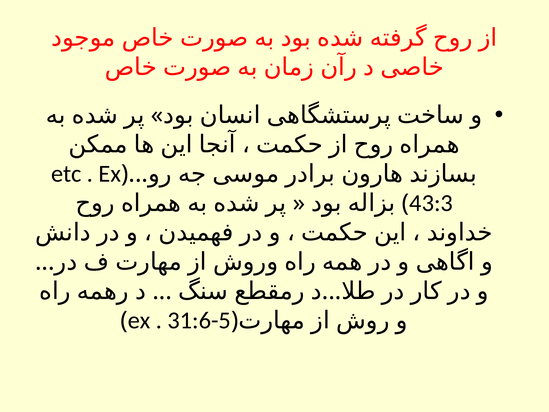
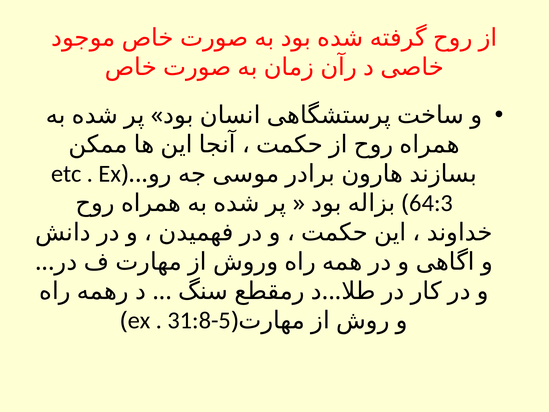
43:3: 43:3 -> 64:3 (431, 203)
31:6-5: 31:6-5 -> 31:8-5 (199, 320)
